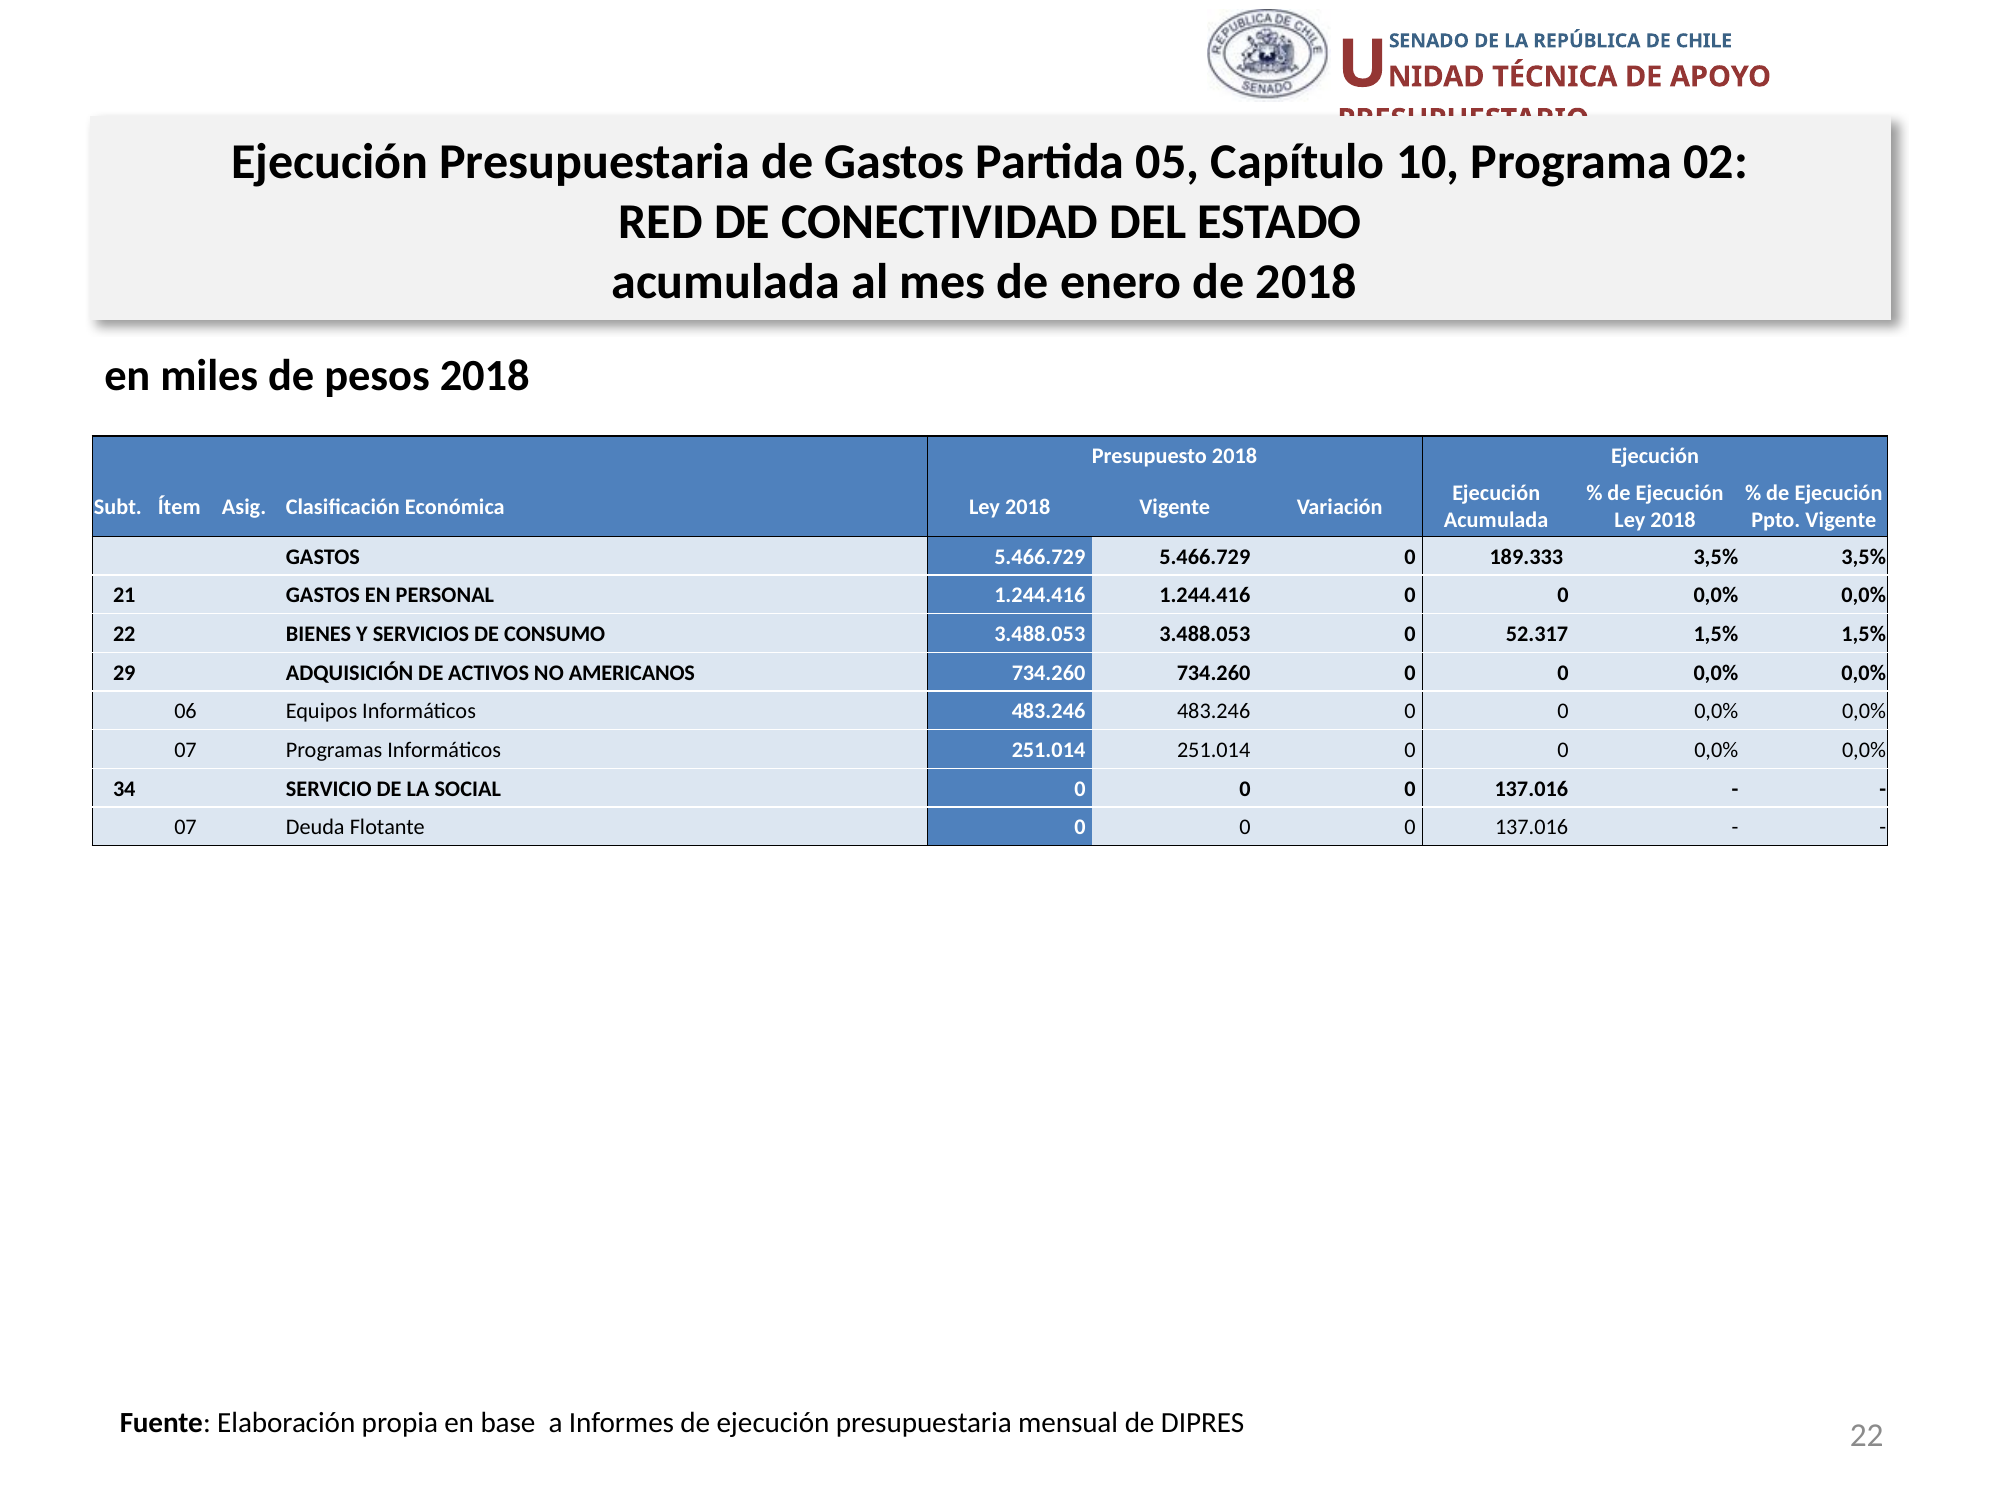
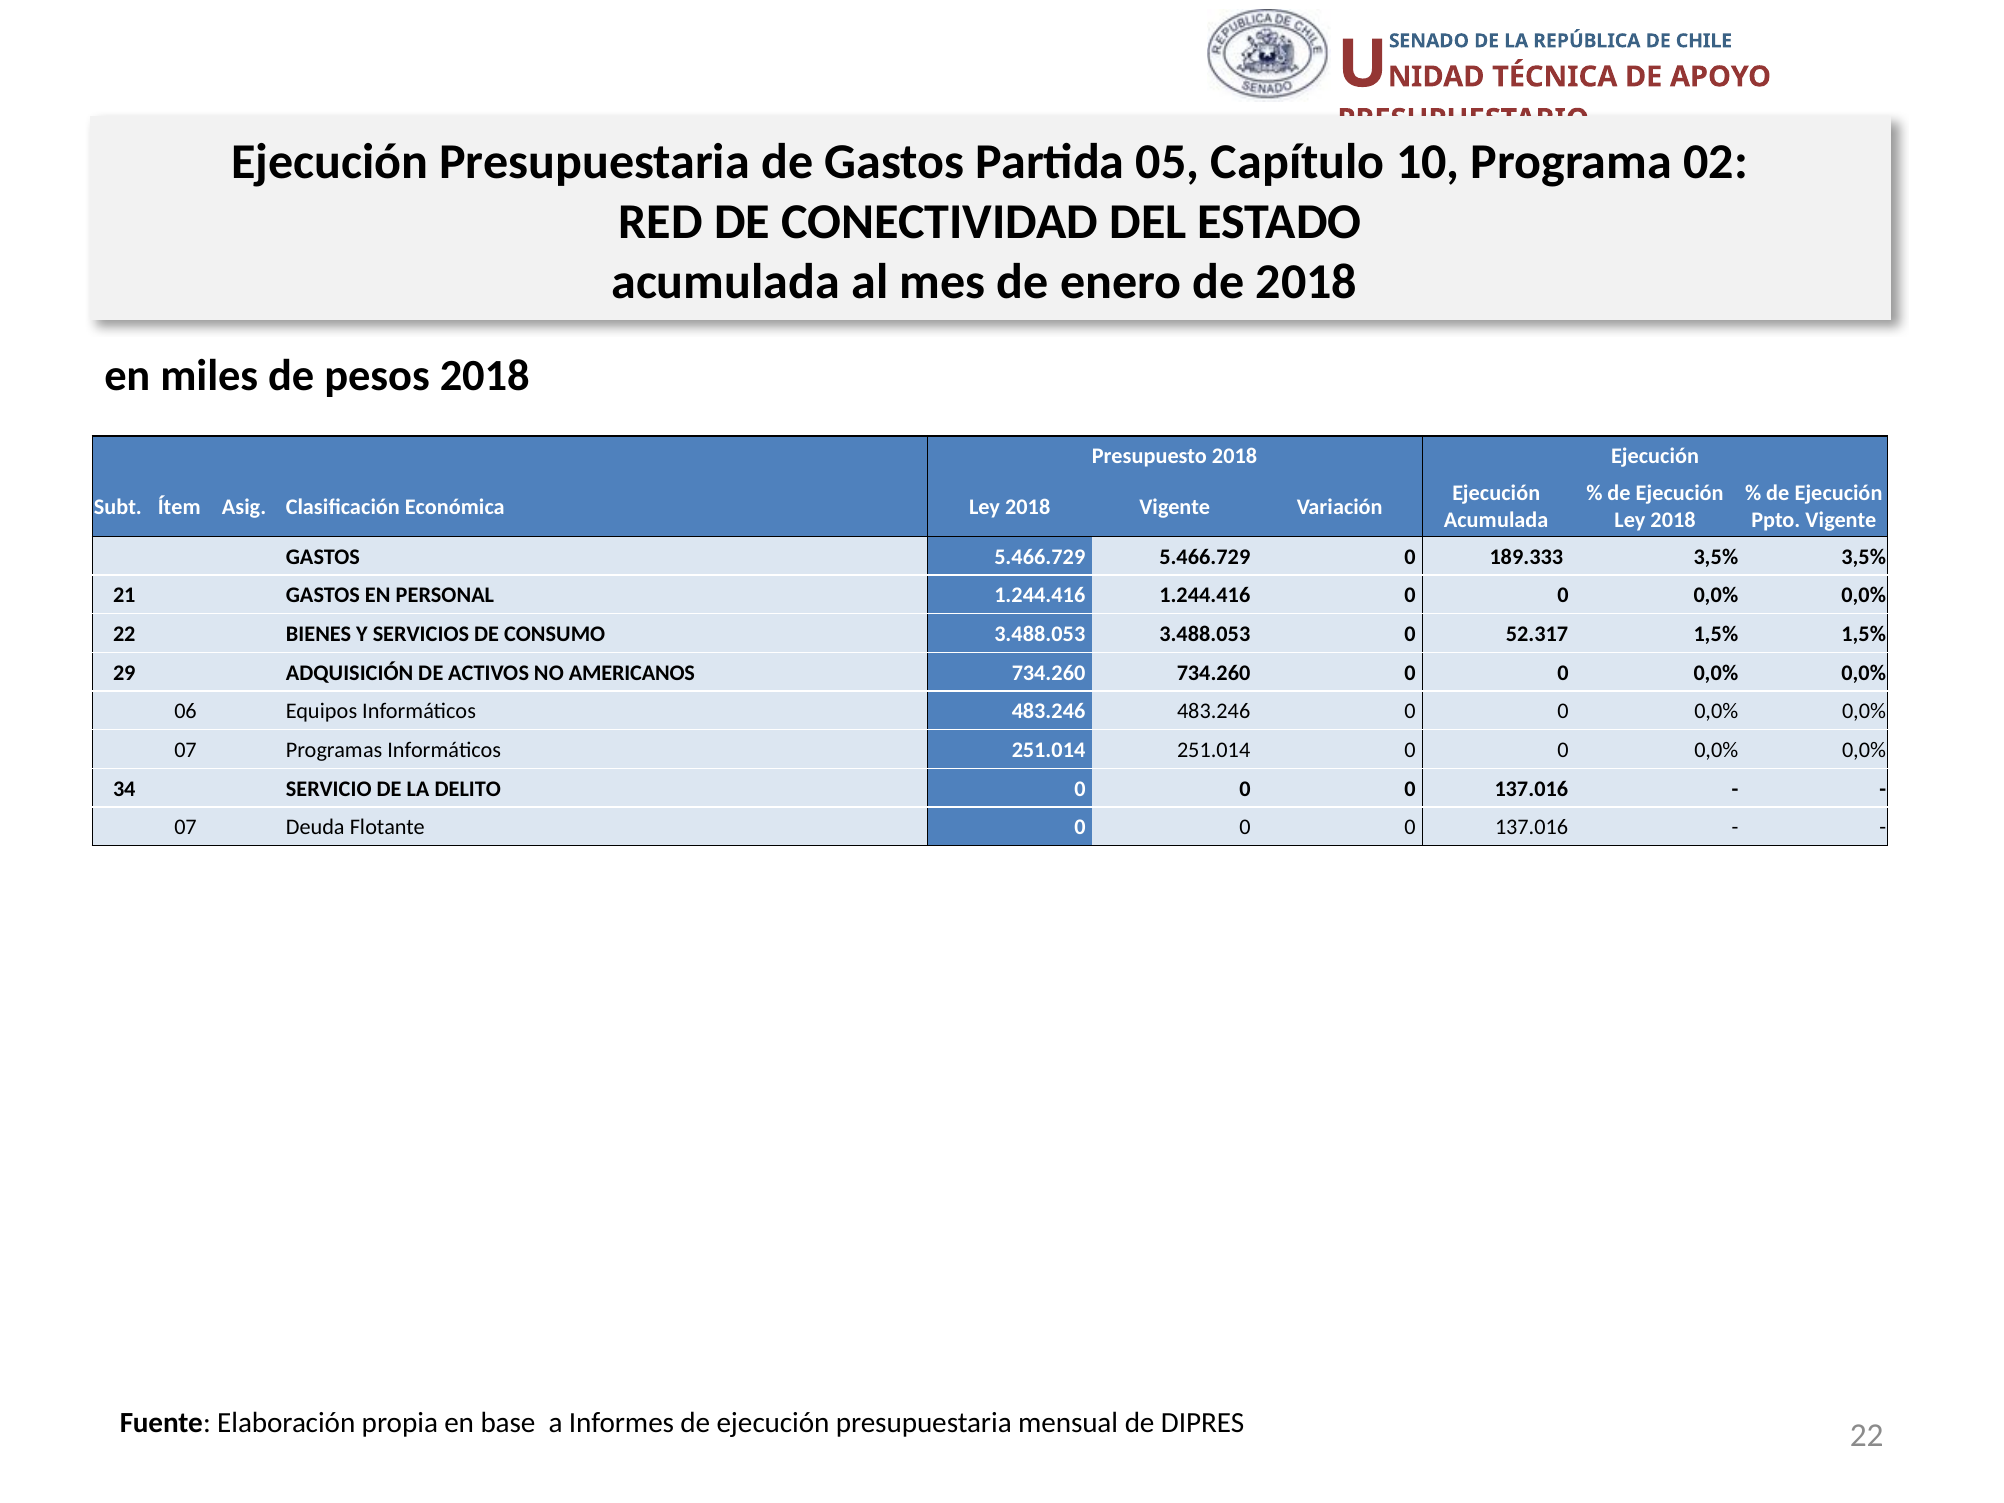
SOCIAL: SOCIAL -> DELITO (468, 789)
